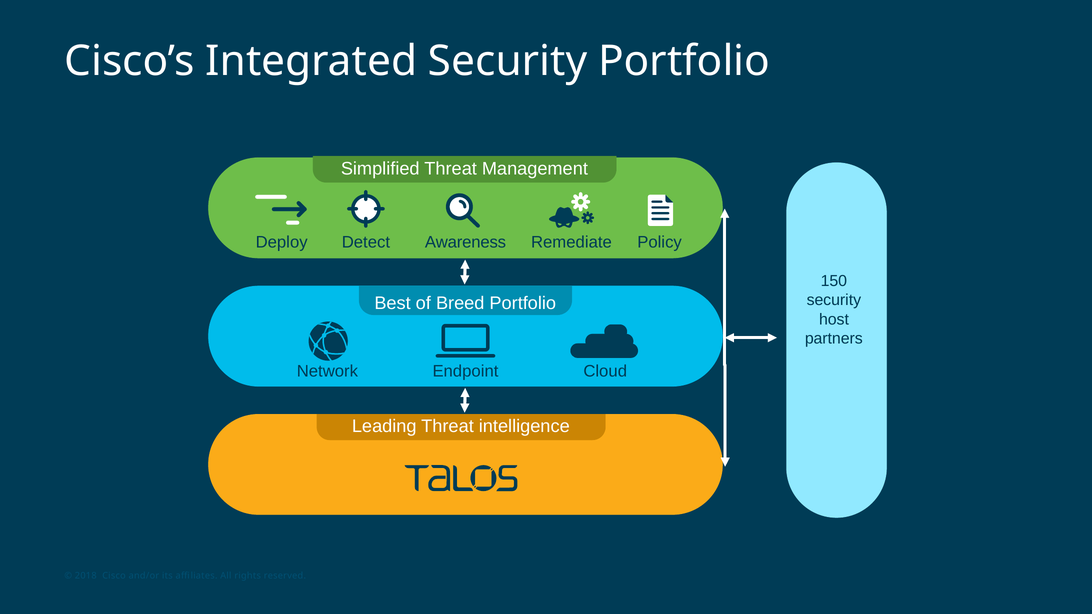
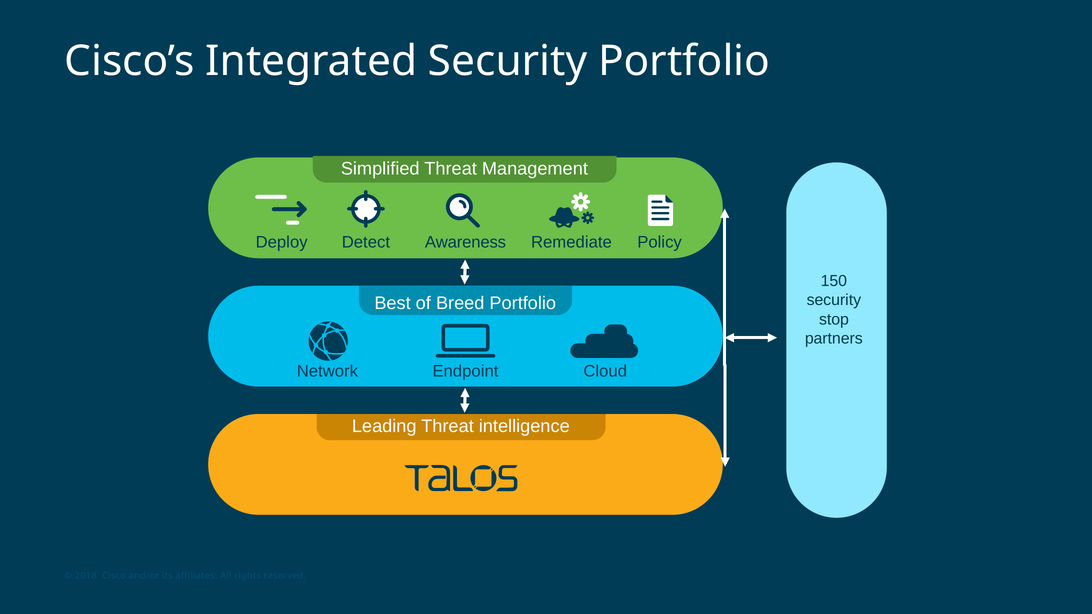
host: host -> stop (834, 319)
